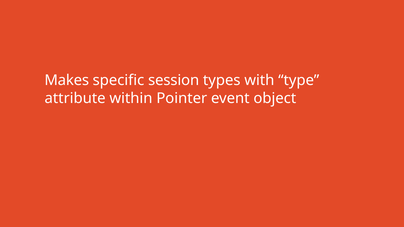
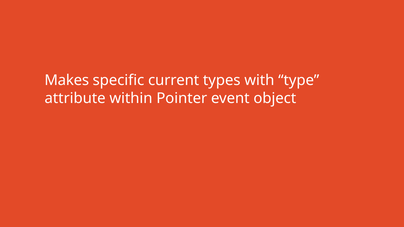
session: session -> current (174, 80)
